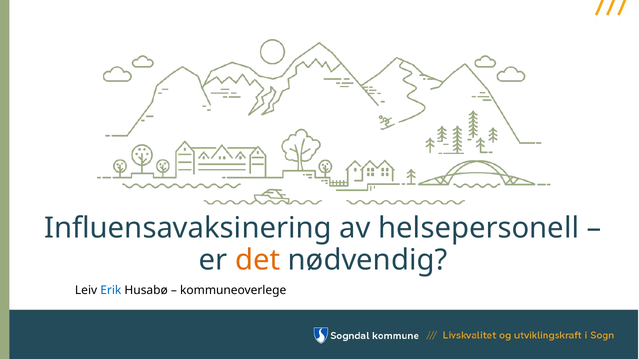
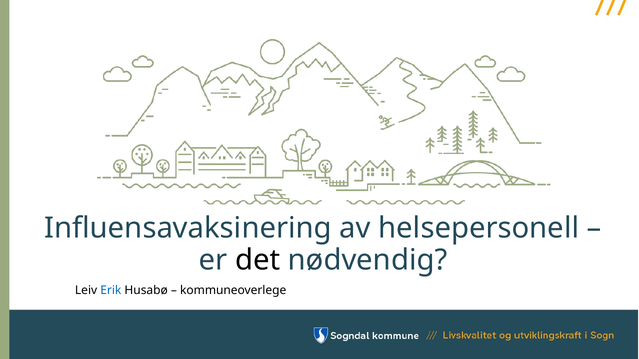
det colour: orange -> black (258, 260)
